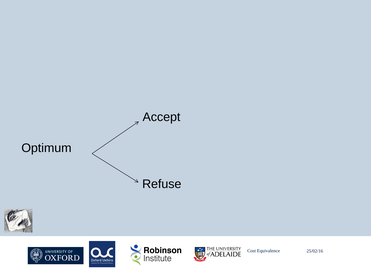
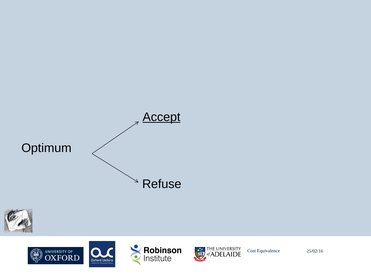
Accept underline: none -> present (161, 117)
